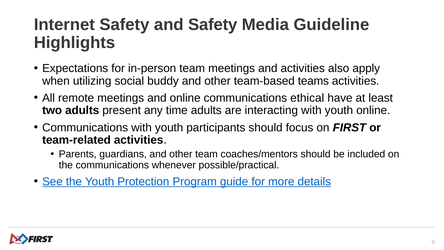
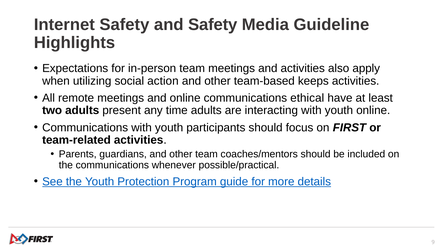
buddy: buddy -> action (163, 81)
teams: teams -> keeps (313, 81)
